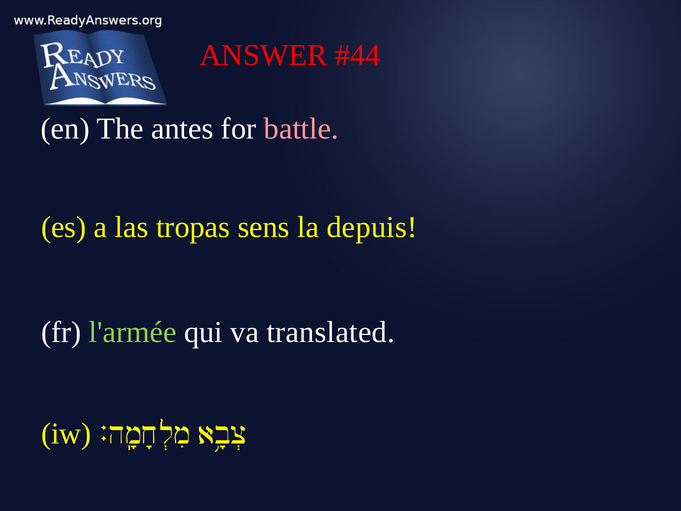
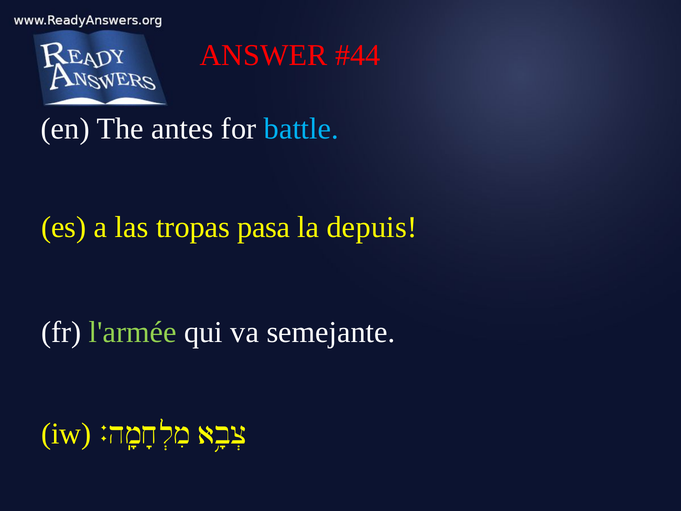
battle colour: pink -> light blue (301, 129)
sens: sens -> pasa (264, 227)
translated: translated -> semejante (331, 332)
